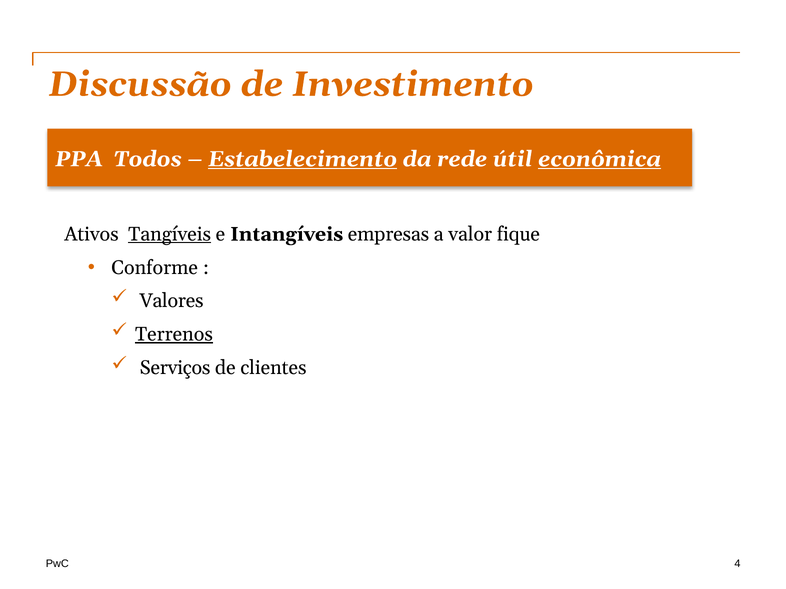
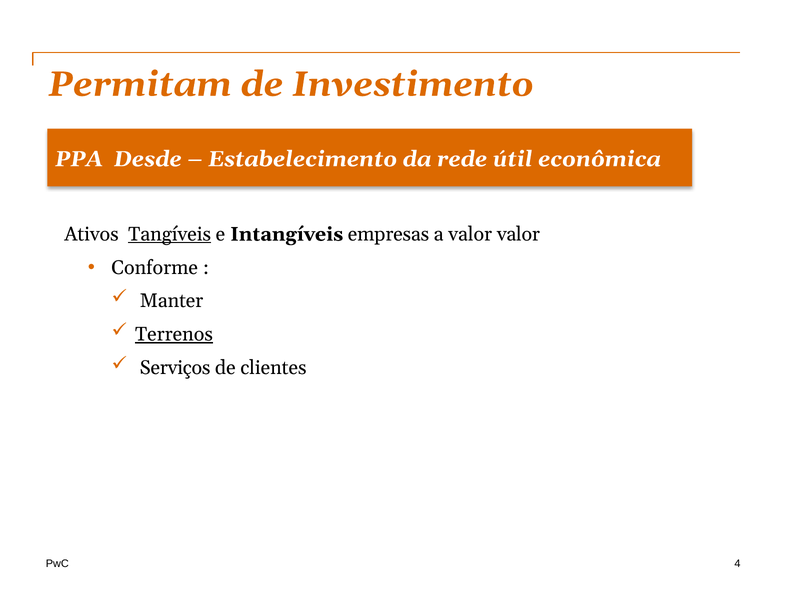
Discussão: Discussão -> Permitam (140, 84)
Todos: Todos -> Desde (148, 159)
Estabelecimento underline: present -> none (303, 159)
econômica underline: present -> none (599, 159)
valor fique: fique -> valor (518, 234)
Valores: Valores -> Manter (171, 301)
